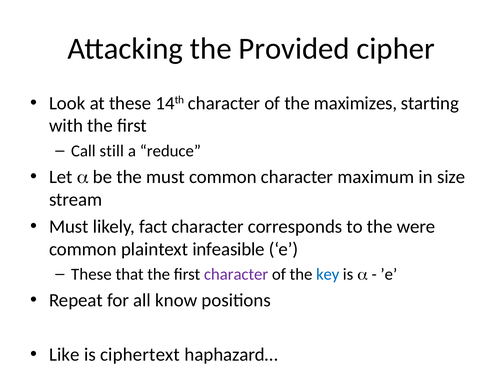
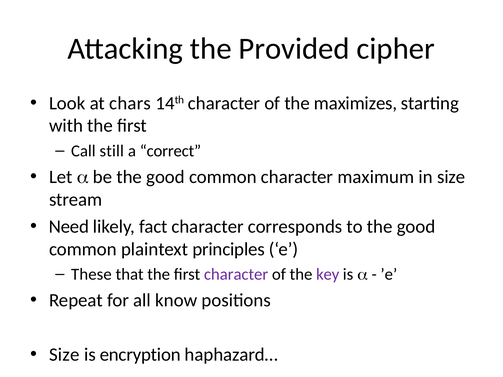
at these: these -> chars (130, 103)
reduce: reduce -> correct (170, 151)
be the must: must -> good (166, 177)
Must: Must -> Need (69, 227)
to the were: were -> good (416, 227)
infeasible: infeasible -> principles (229, 249)
key colour: blue -> purple (328, 275)
Like: Like -> Size (64, 355)
ciphertext: ciphertext -> encryption (140, 355)
